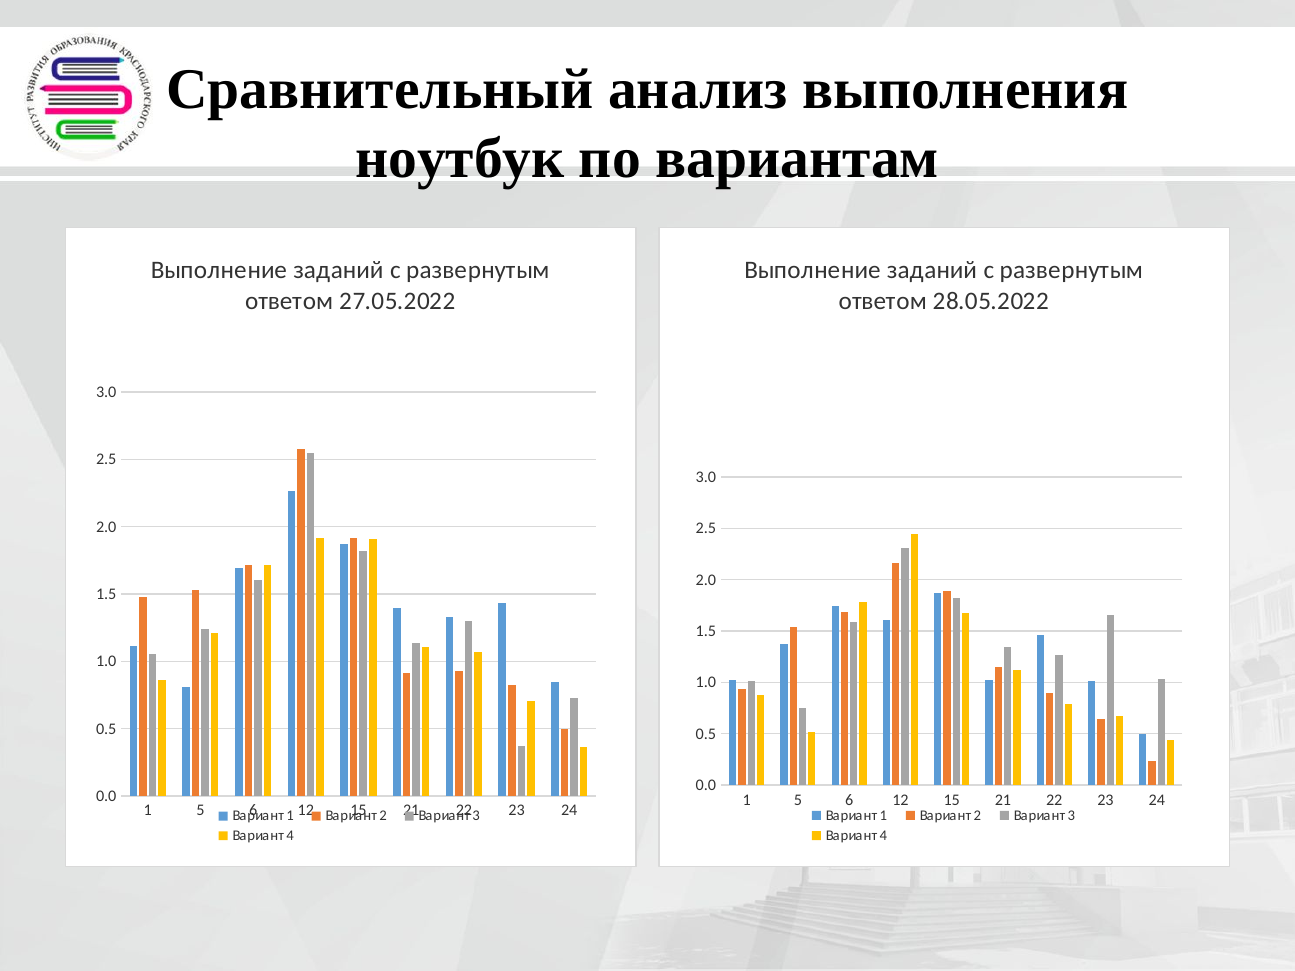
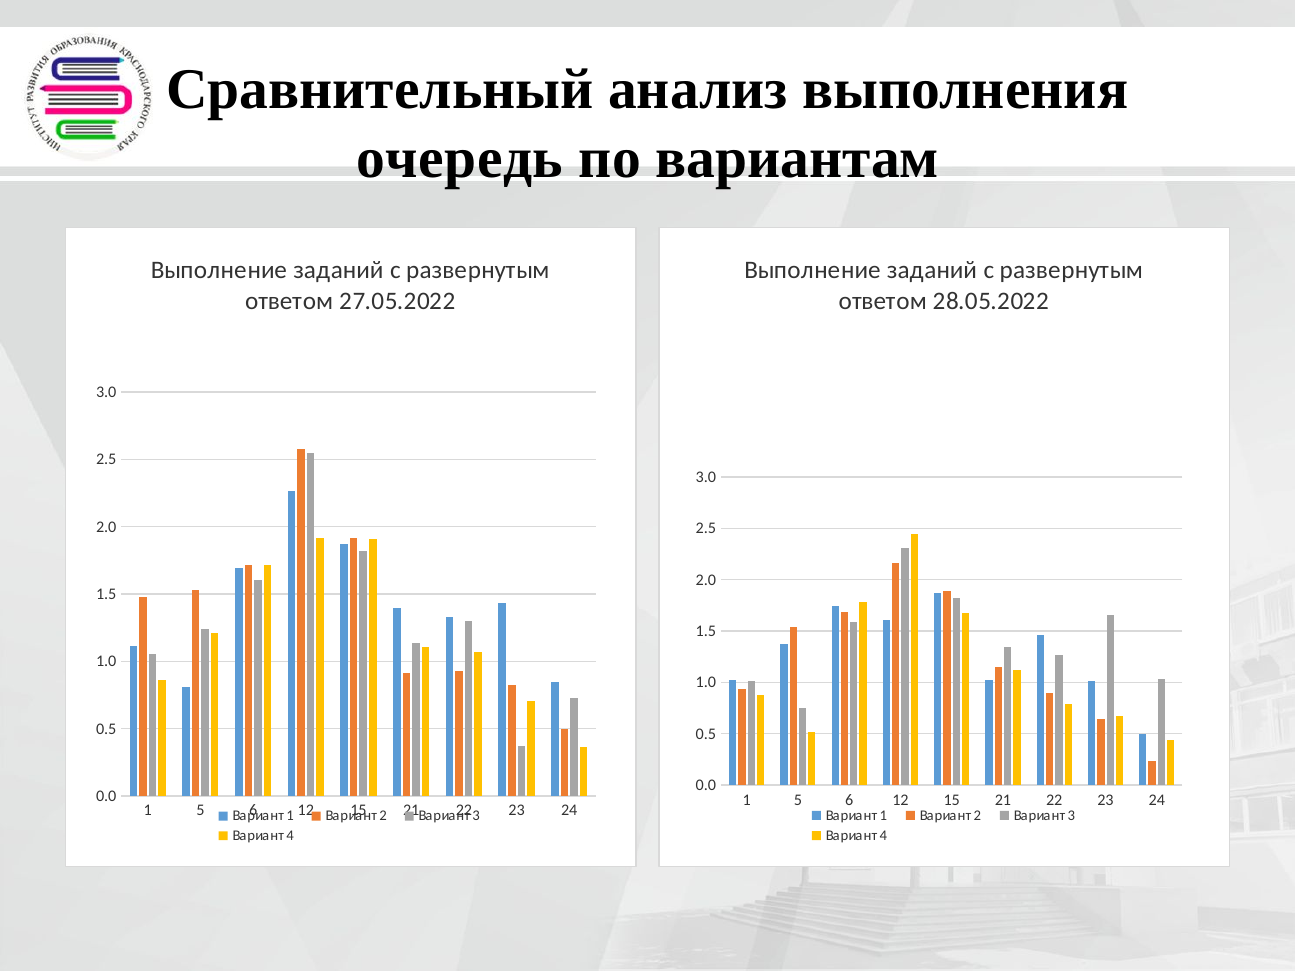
ноутбук: ноутбук -> очередь (460, 158)
